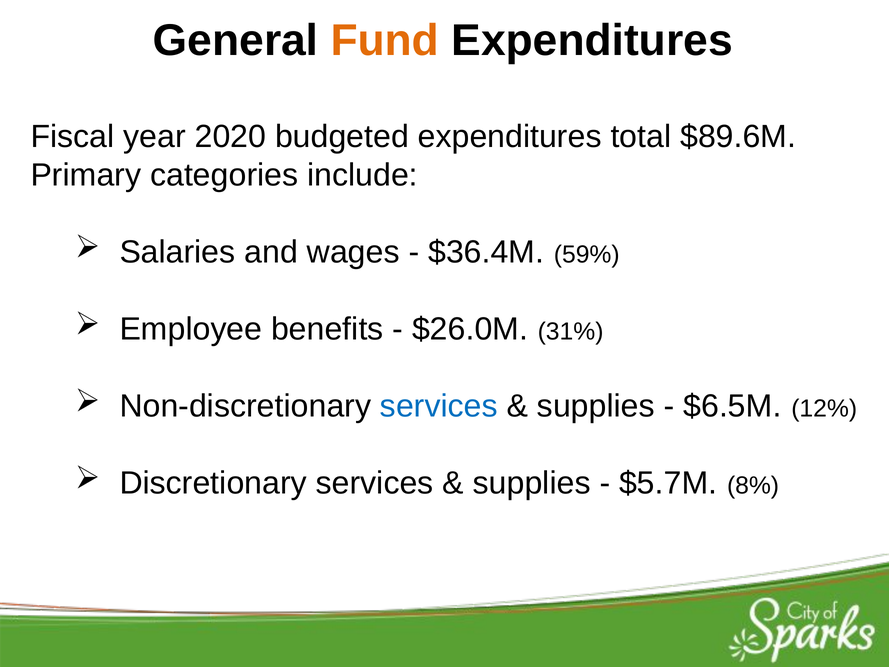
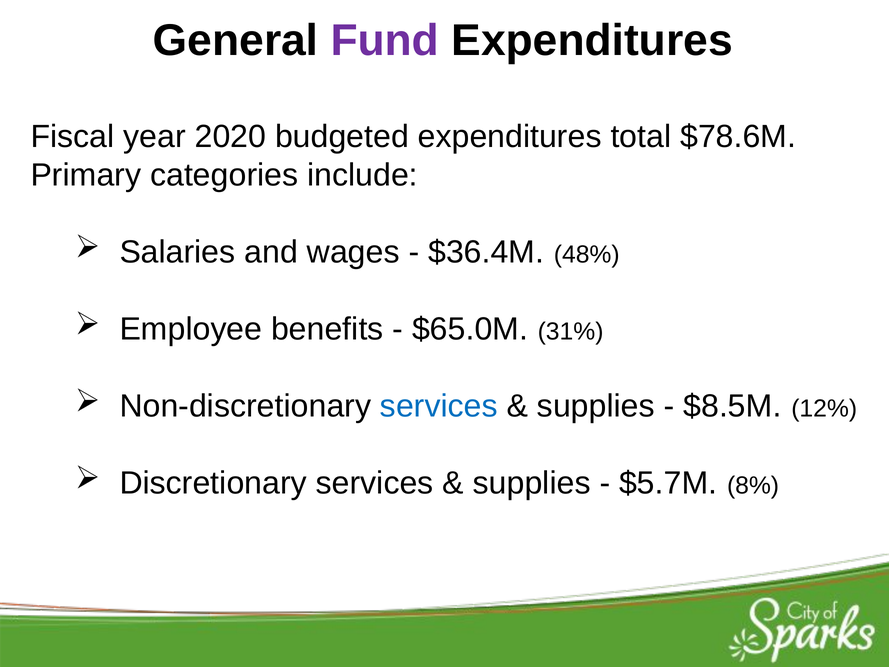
Fund colour: orange -> purple (385, 40)
$89.6M: $89.6M -> $78.6M (738, 137)
59%: 59% -> 48% (587, 255)
$26.0M: $26.0M -> $65.0M (470, 329)
$6.5M: $6.5M -> $8.5M (732, 406)
